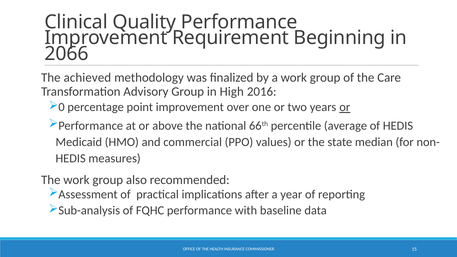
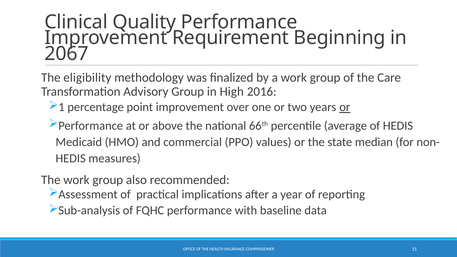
2066: 2066 -> 2067 (67, 54)
achieved: achieved -> eligibility (87, 78)
0: 0 -> 1 (62, 107)
